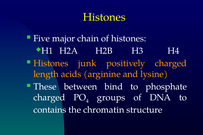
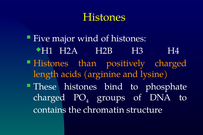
chain: chain -> wind (88, 39)
junk: junk -> than (87, 63)
These between: between -> histones (81, 87)
